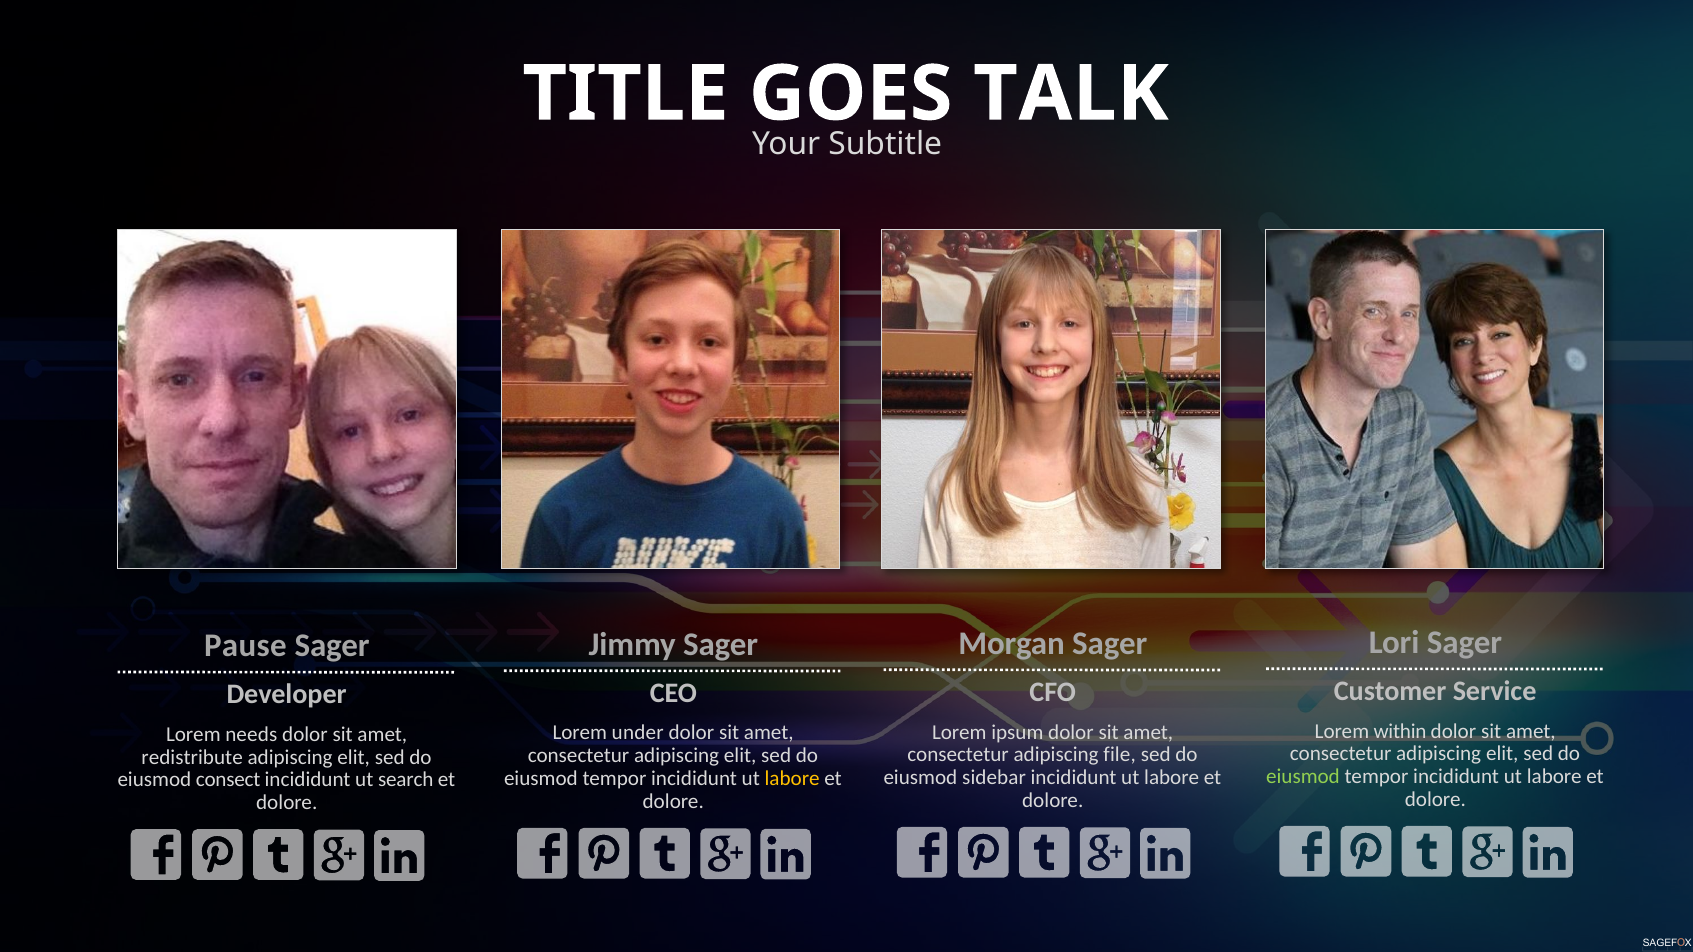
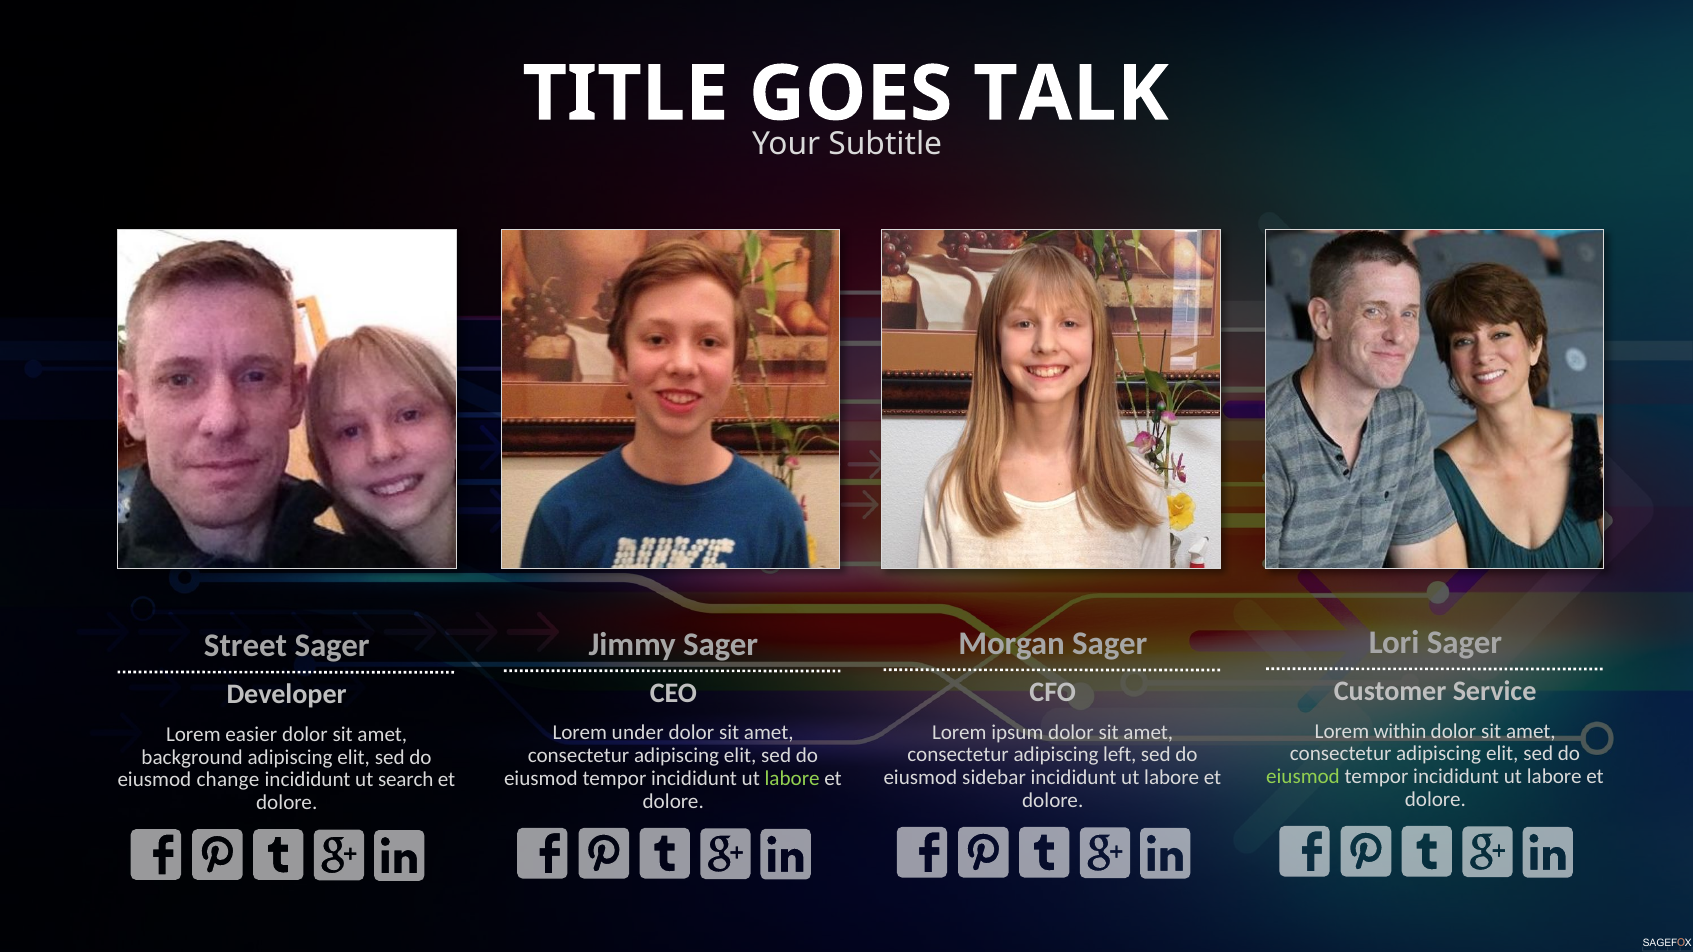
Pause: Pause -> Street (246, 646)
needs: needs -> easier (251, 735)
file: file -> left (1120, 755)
redistribute: redistribute -> background (192, 757)
labore colour: yellow -> light green (792, 779)
consect: consect -> change (228, 780)
